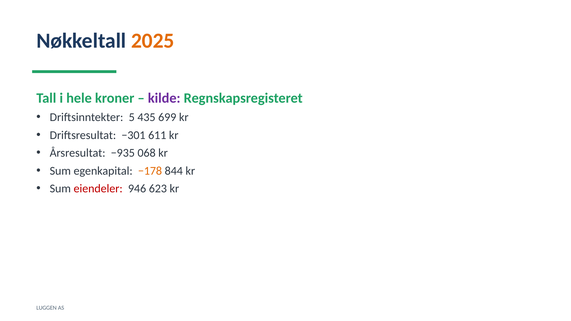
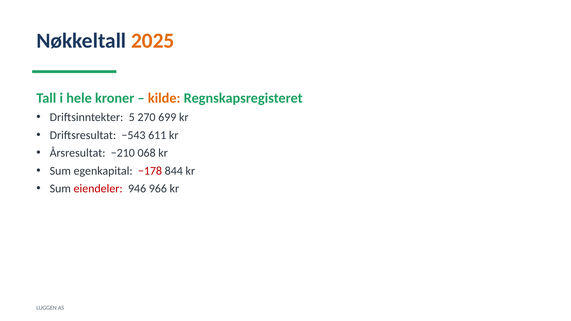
kilde colour: purple -> orange (164, 98)
435: 435 -> 270 (146, 117)
−301: −301 -> −543 (134, 135)
−935: −935 -> −210 (123, 153)
−178 colour: orange -> red (150, 171)
623: 623 -> 966 (158, 189)
